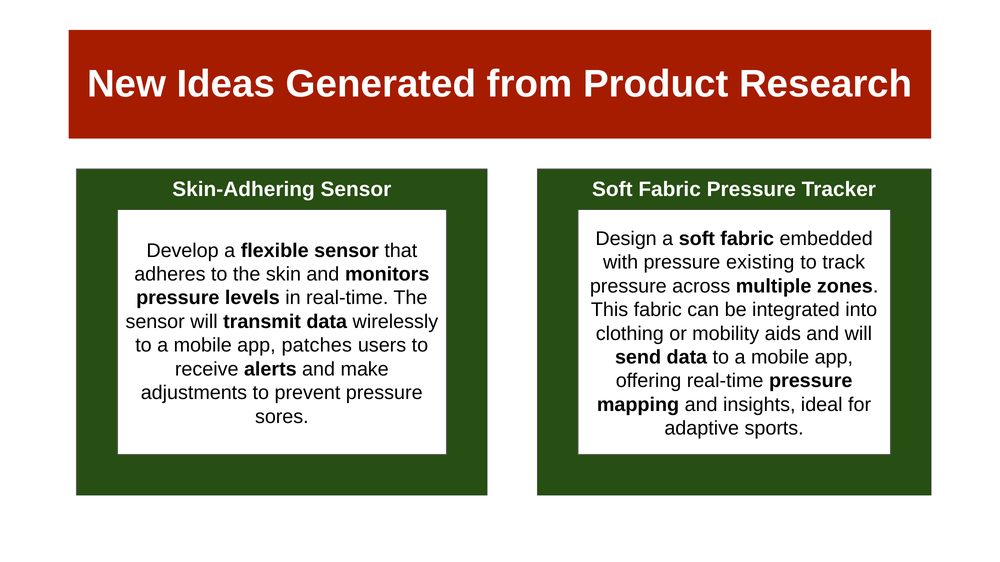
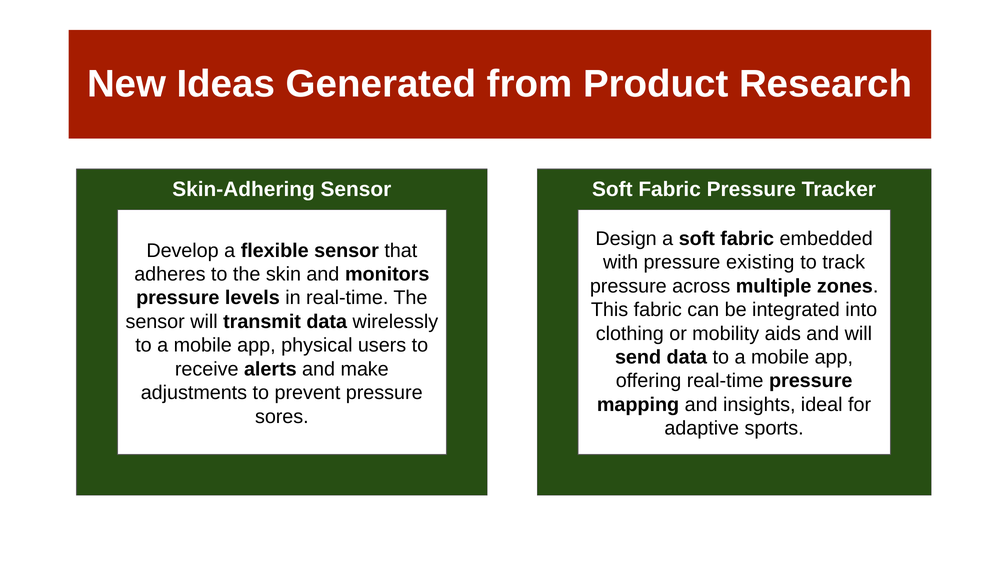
patches: patches -> physical (317, 346)
